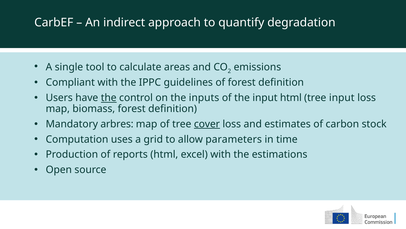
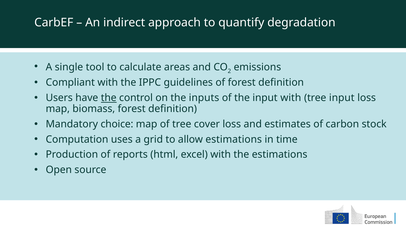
input html: html -> with (291, 98)
arbres: arbres -> choice (117, 124)
cover underline: present -> none (207, 124)
allow parameters: parameters -> estimations (234, 139)
